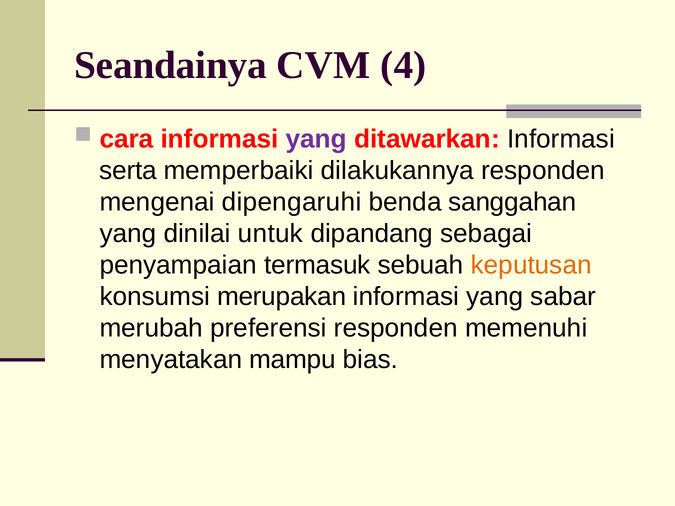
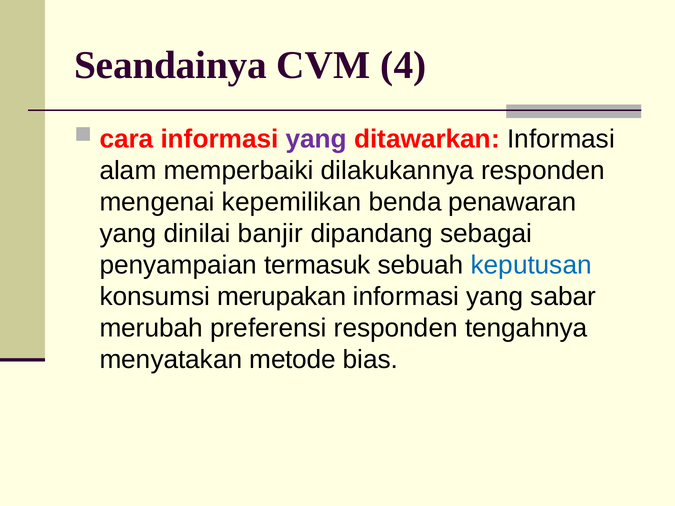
serta: serta -> alam (128, 171)
dipengaruhi: dipengaruhi -> kepemilikan (292, 202)
sanggahan: sanggahan -> penawaran (512, 202)
untuk: untuk -> banjir (270, 234)
keputusan colour: orange -> blue (531, 265)
memenuhi: memenuhi -> tengahnya (526, 328)
mampu: mampu -> metode (293, 360)
